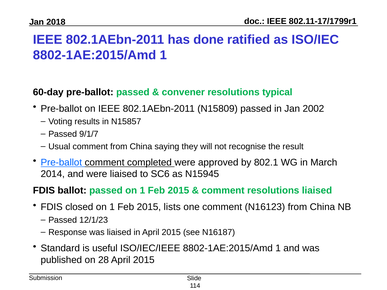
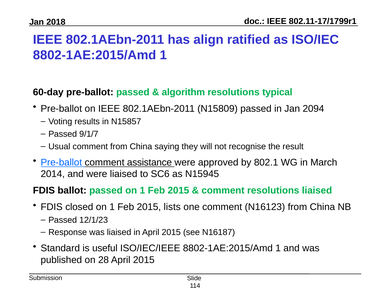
done: done -> align (208, 40)
convener: convener -> algorithm (183, 92)
2002: 2002 -> 2094 (313, 109)
completed: completed -> assistance (149, 163)
